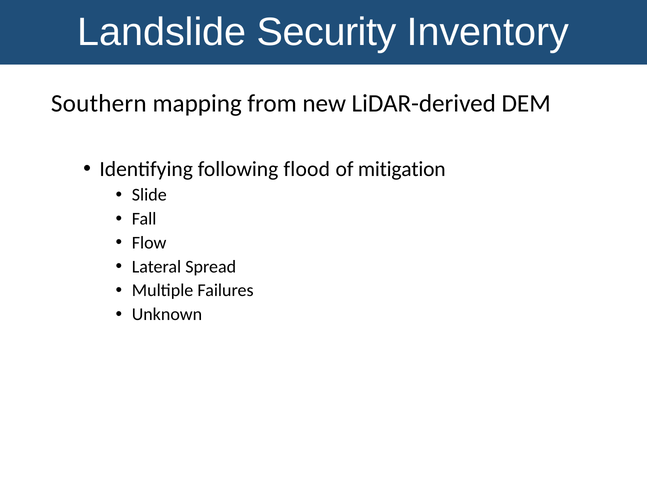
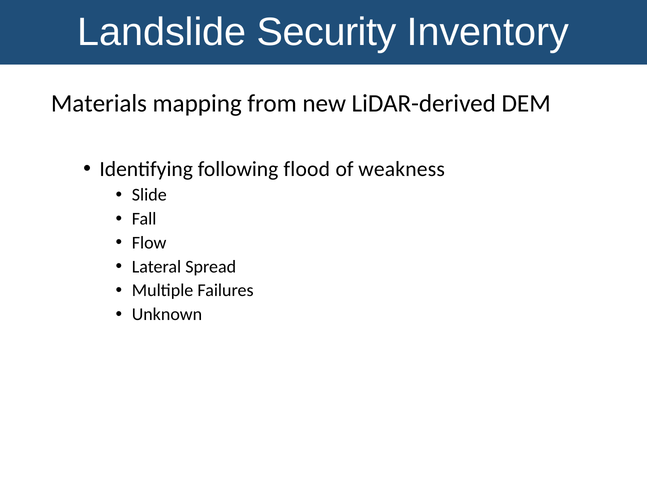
Southern: Southern -> Materials (99, 103)
mitigation: mitigation -> weakness (402, 169)
